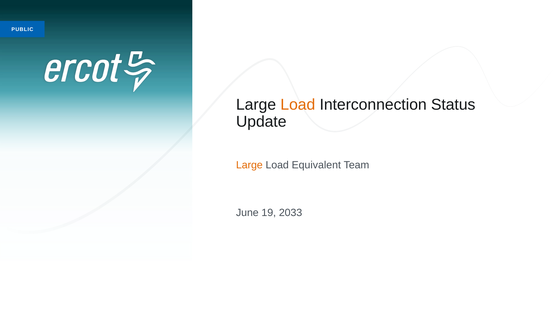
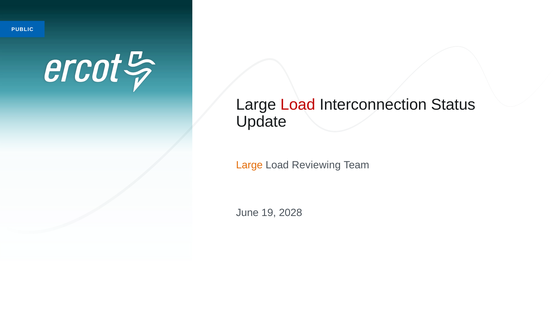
Load colour: orange -> red (298, 105)
Equivalent: Equivalent -> Reviewing (316, 165)
2033: 2033 -> 2028 (291, 213)
